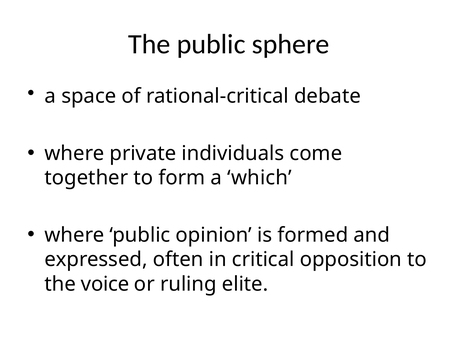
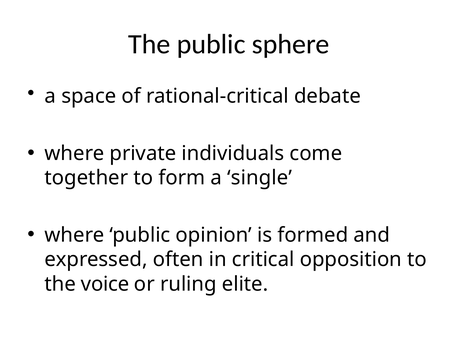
which: which -> single (260, 178)
